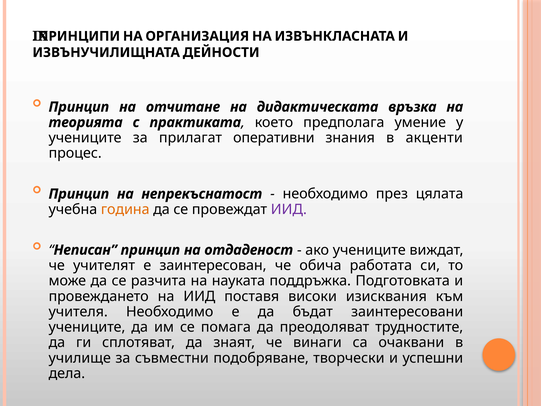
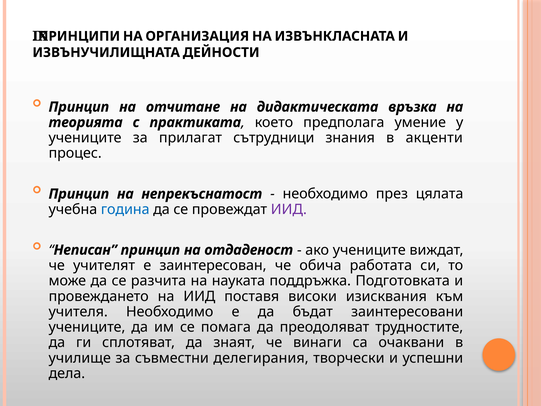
оперативни: оперативни -> сътрудници (274, 138)
година colour: orange -> blue (125, 209)
подобряване: подобряване -> делегирания (261, 358)
